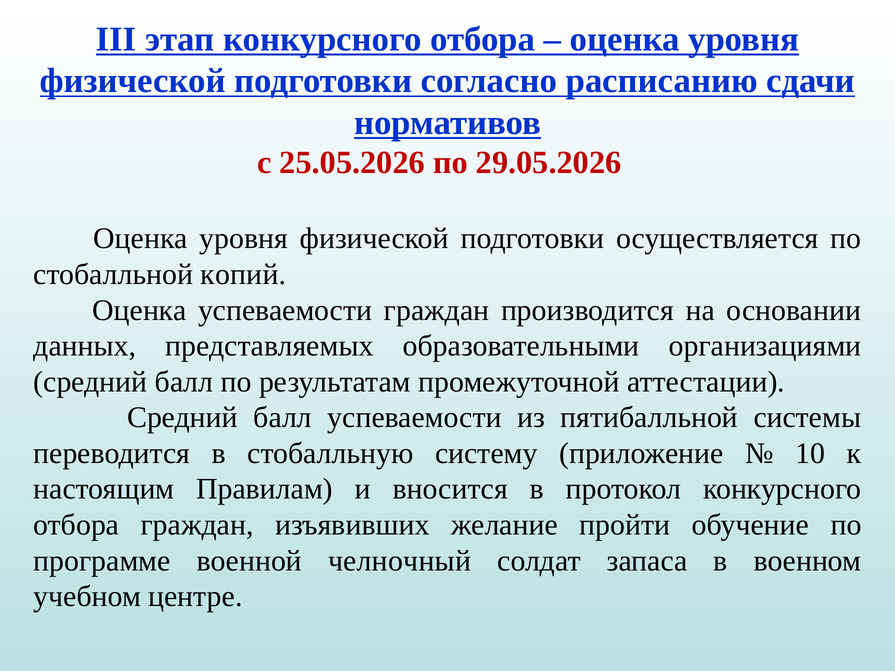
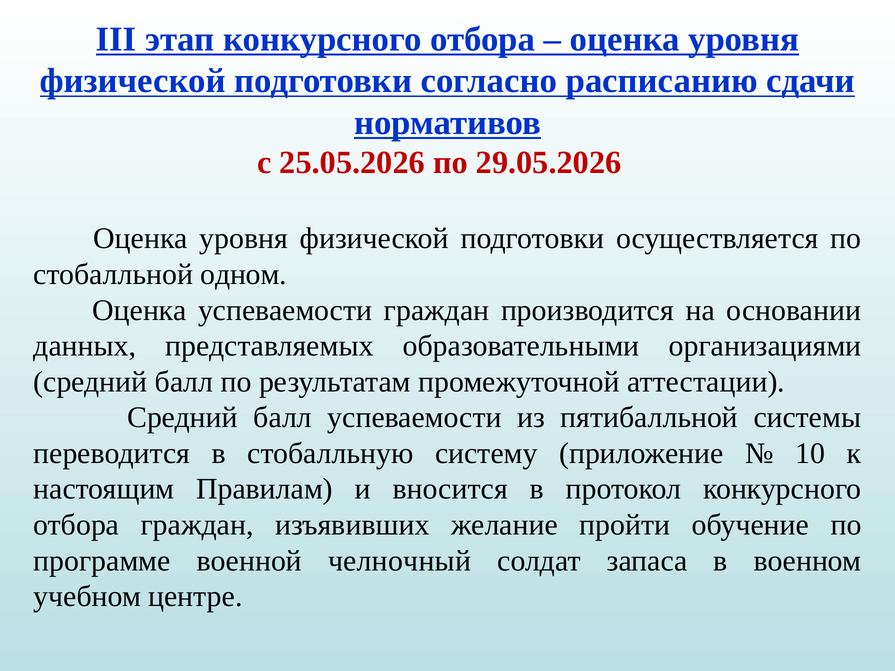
копий: копий -> одном (244, 274)
